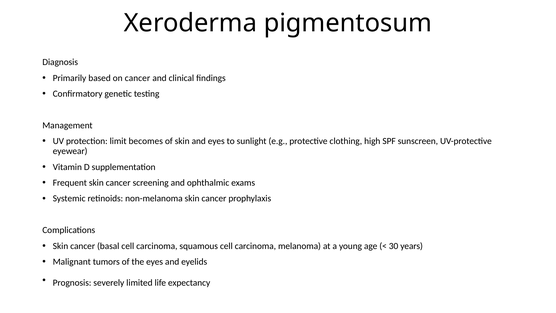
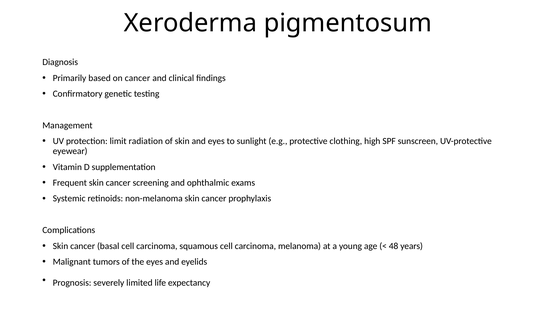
becomes: becomes -> radiation (146, 141)
30: 30 -> 48 (394, 246)
